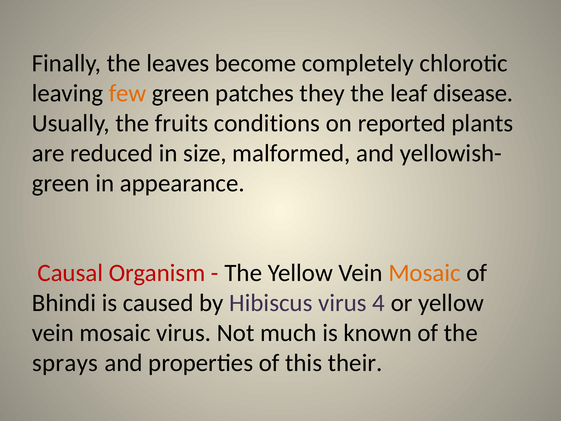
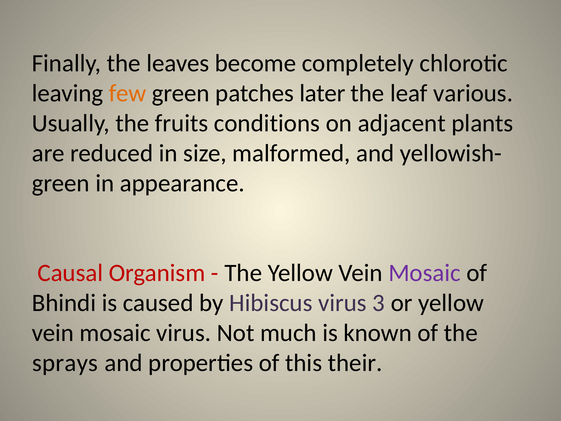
they: they -> later (322, 93)
disease: disease -> various (473, 93)
reported: reported -> adjacent (402, 123)
Mosaic colour: orange -> purple (425, 273)
4: 4 -> 3 (379, 303)
